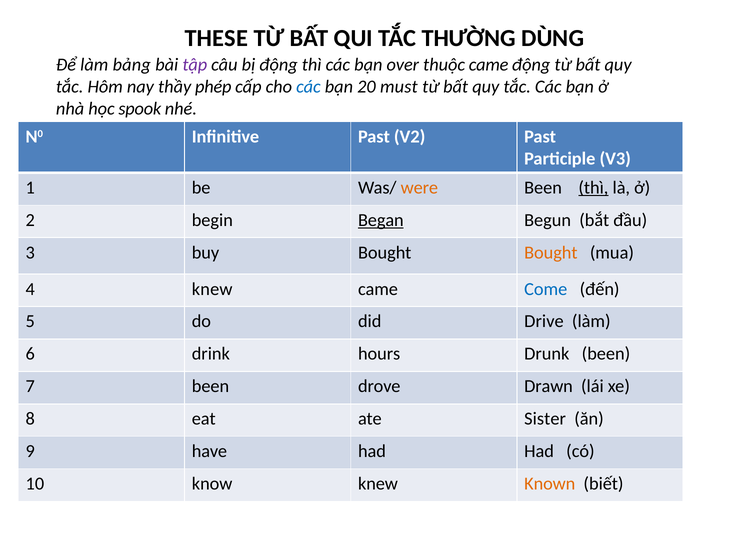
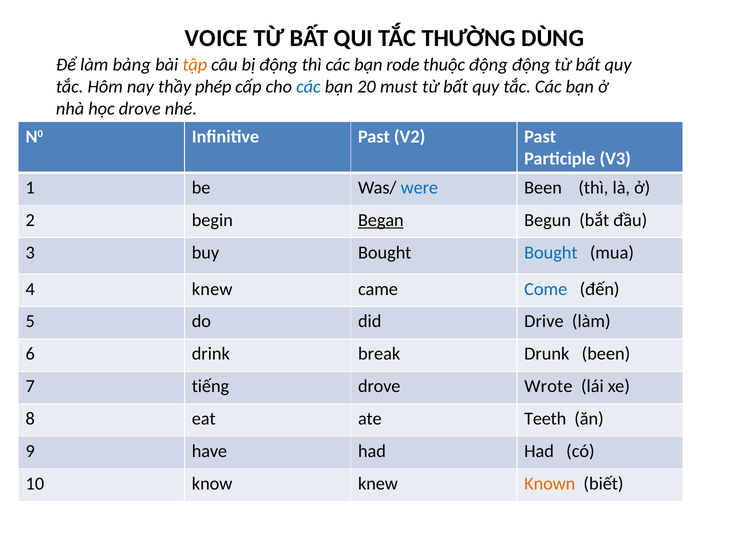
THESE: THESE -> VOICE (216, 38)
tập colour: purple -> orange (195, 65)
over: over -> rode (403, 65)
thuộc came: came -> động (488, 65)
học spook: spook -> drove (140, 109)
were colour: orange -> blue (419, 188)
thì underline: present -> none (593, 188)
Bought colour: orange -> blue (551, 253)
hours: hours -> break (379, 354)
7 been: been -> tiếng (210, 386)
Drawn: Drawn -> Wrote (548, 386)
Sister: Sister -> Teeth (545, 419)
